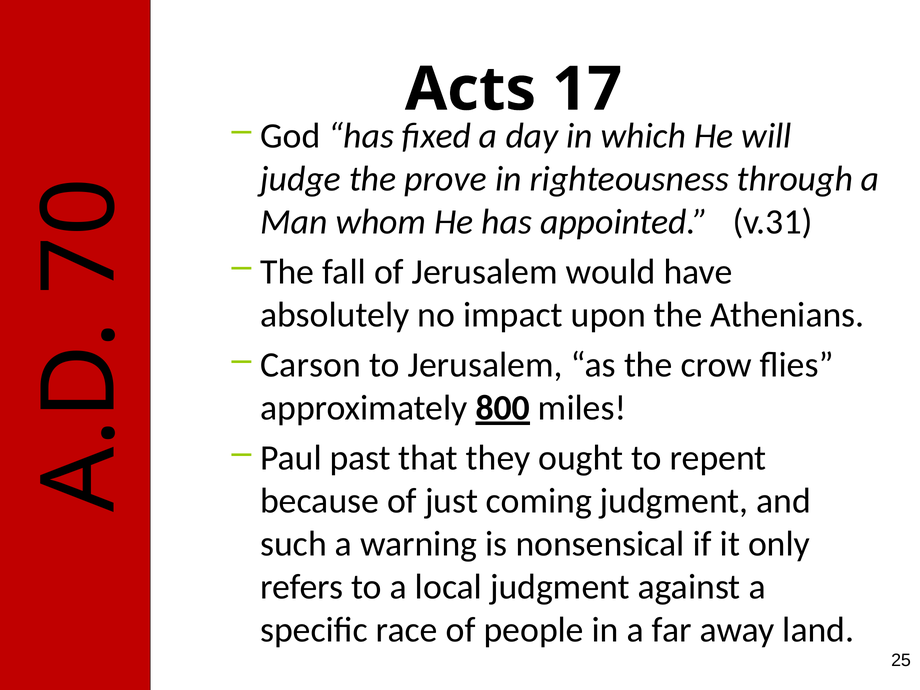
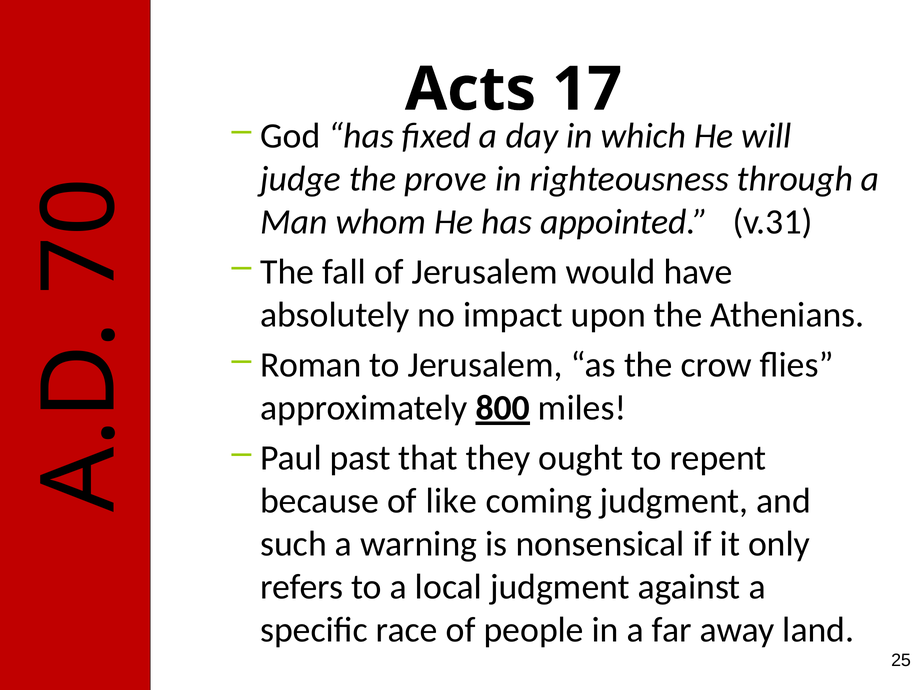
Carson: Carson -> Roman (311, 365)
just: just -> like (451, 501)
